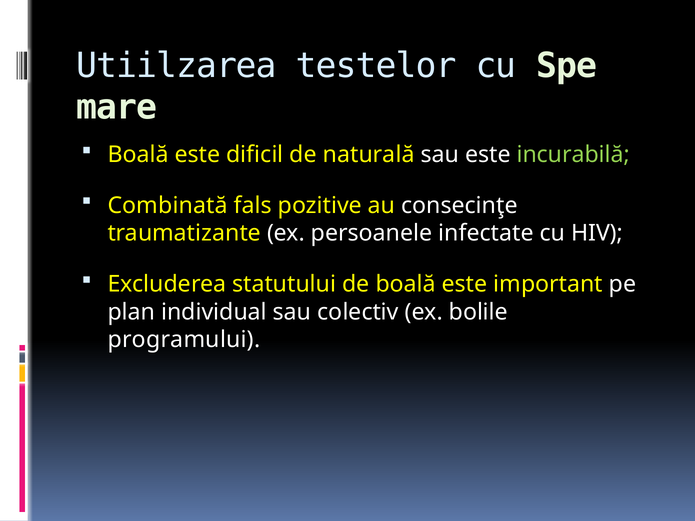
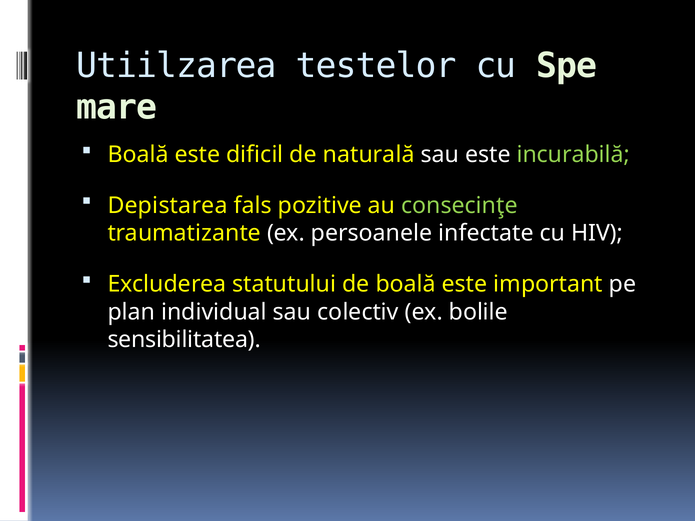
Combinată: Combinată -> Depistarea (168, 205)
consecinţe colour: white -> light green (459, 205)
programului: programului -> sensibilitatea (184, 340)
